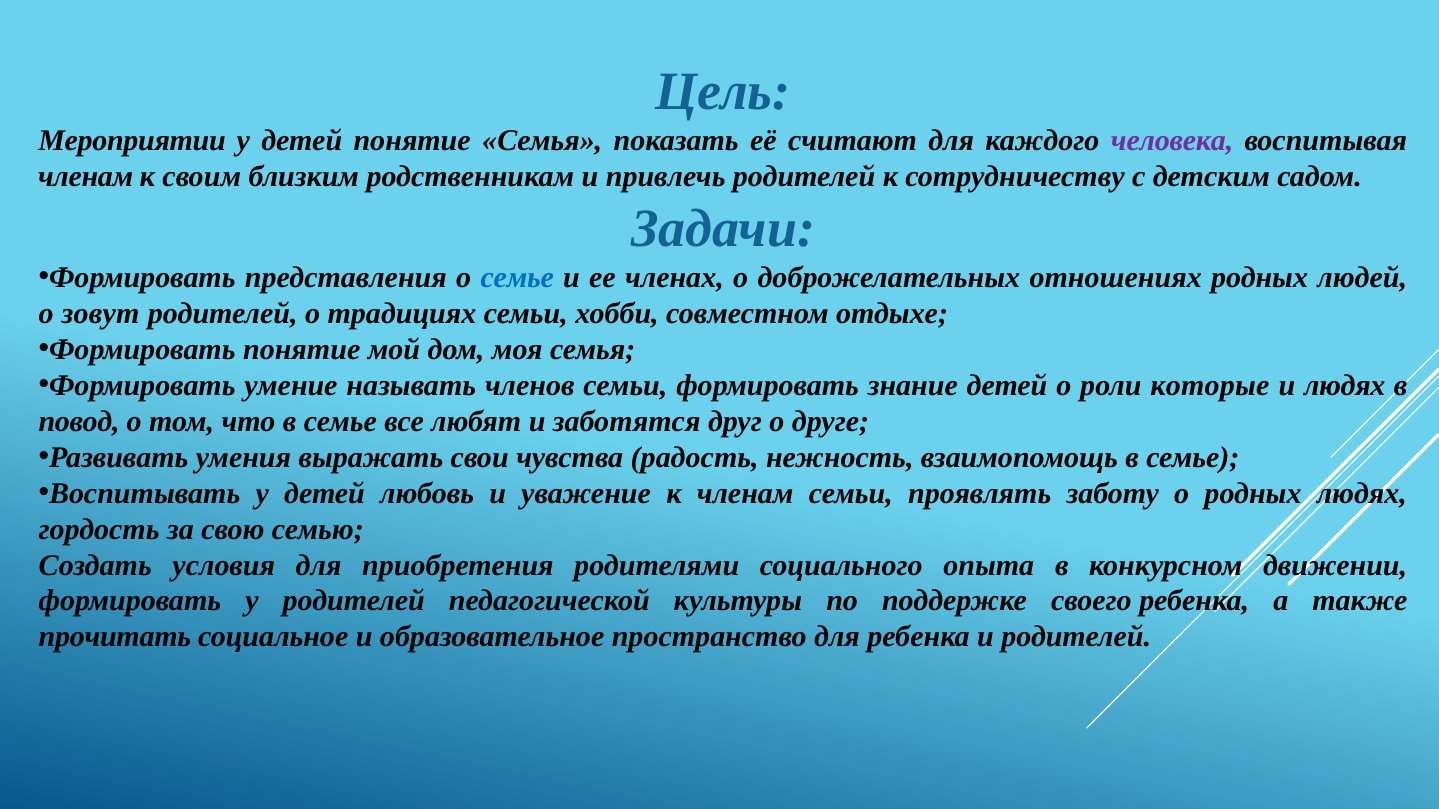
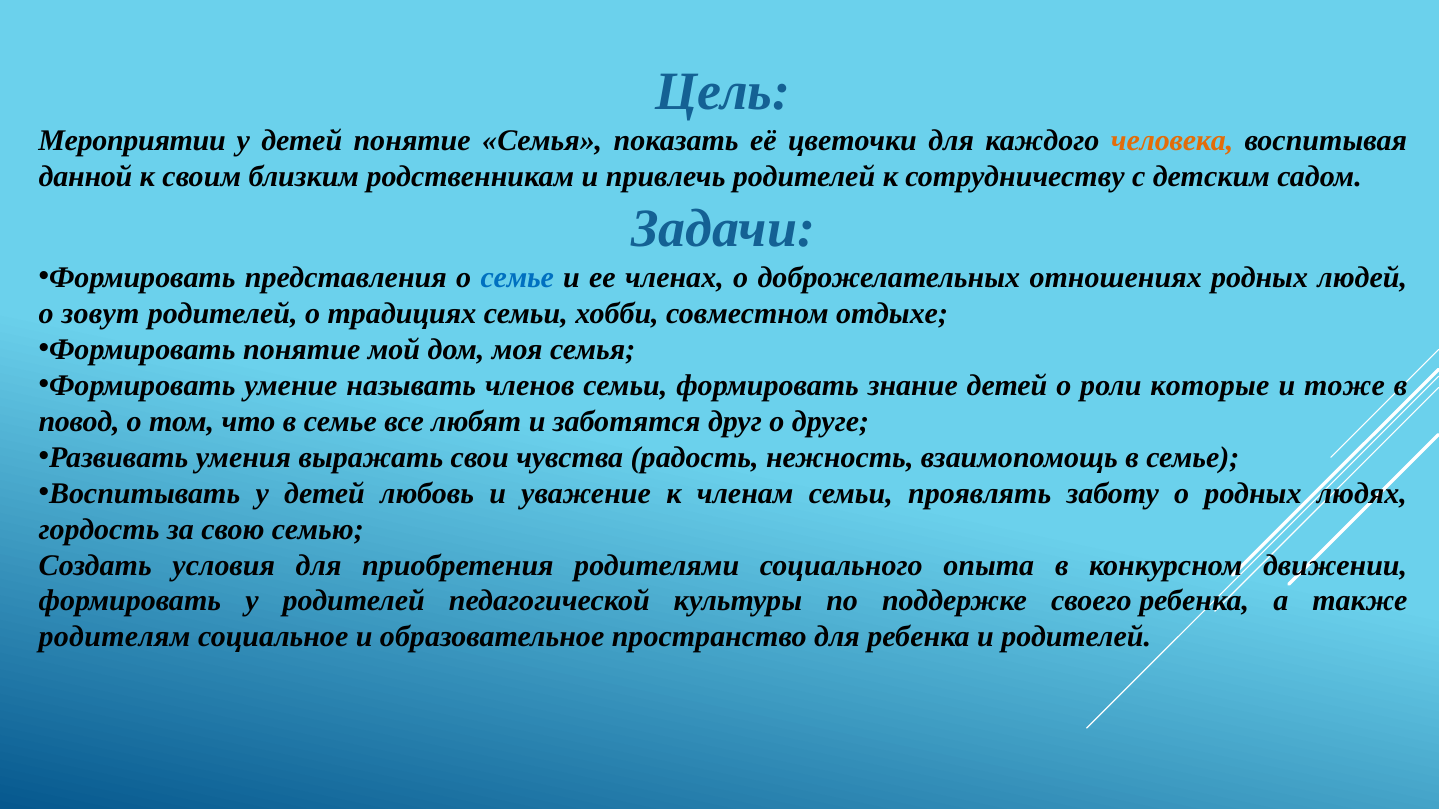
считают: считают -> цветочки (853, 141)
человека colour: purple -> orange (1172, 141)
членам: членам -> данной (86, 177)
и людях: людях -> тоже (1345, 385)
прочитать: прочитать -> родителям (115, 637)
